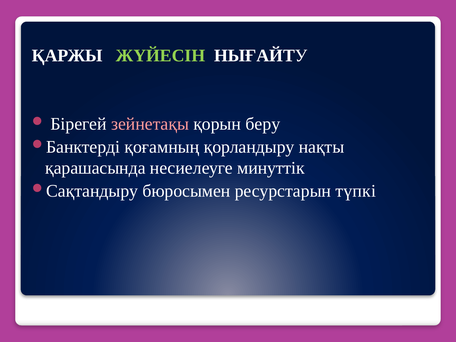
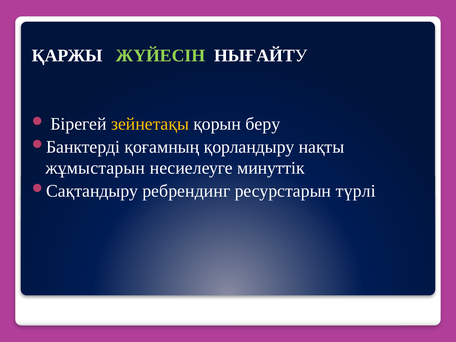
зейнетақы colour: pink -> yellow (150, 124)
қарашасында: қарашасында -> жұмыстарын (95, 168)
бюросымен: бюросымен -> ребрендинг (186, 191)
түпкі: түпкі -> түрлі (356, 191)
